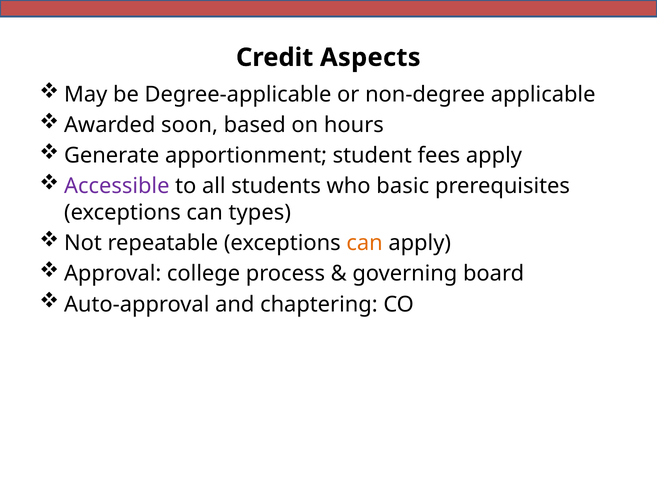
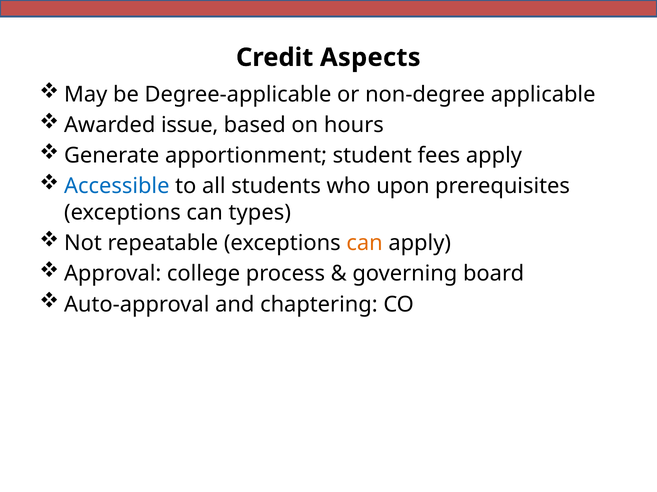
soon: soon -> issue (190, 125)
Accessible colour: purple -> blue (117, 187)
basic: basic -> upon (403, 187)
